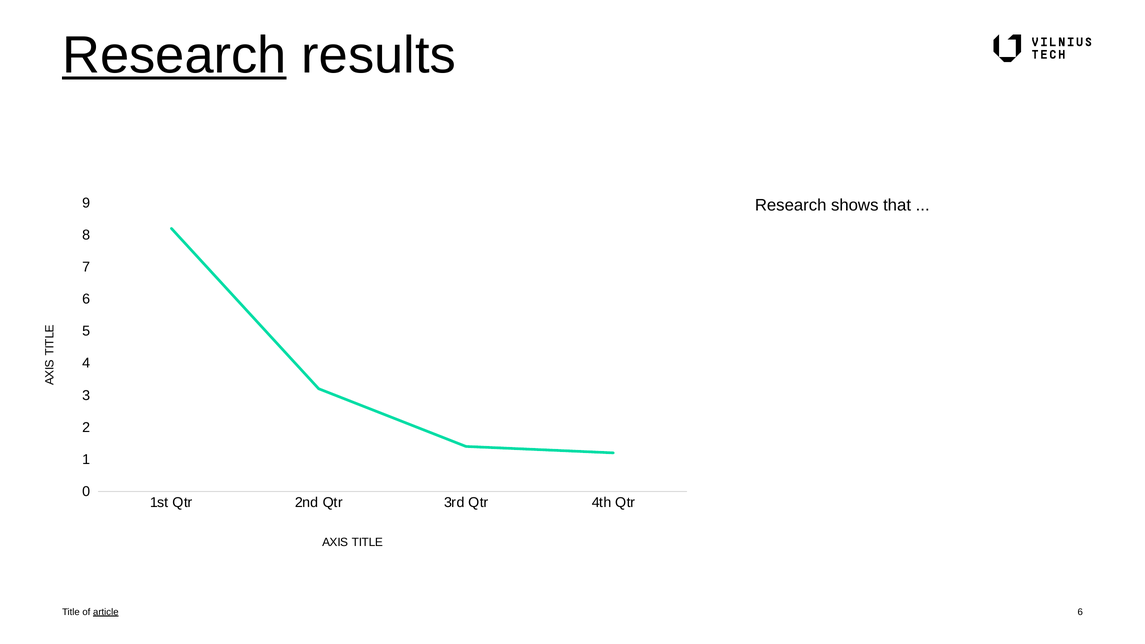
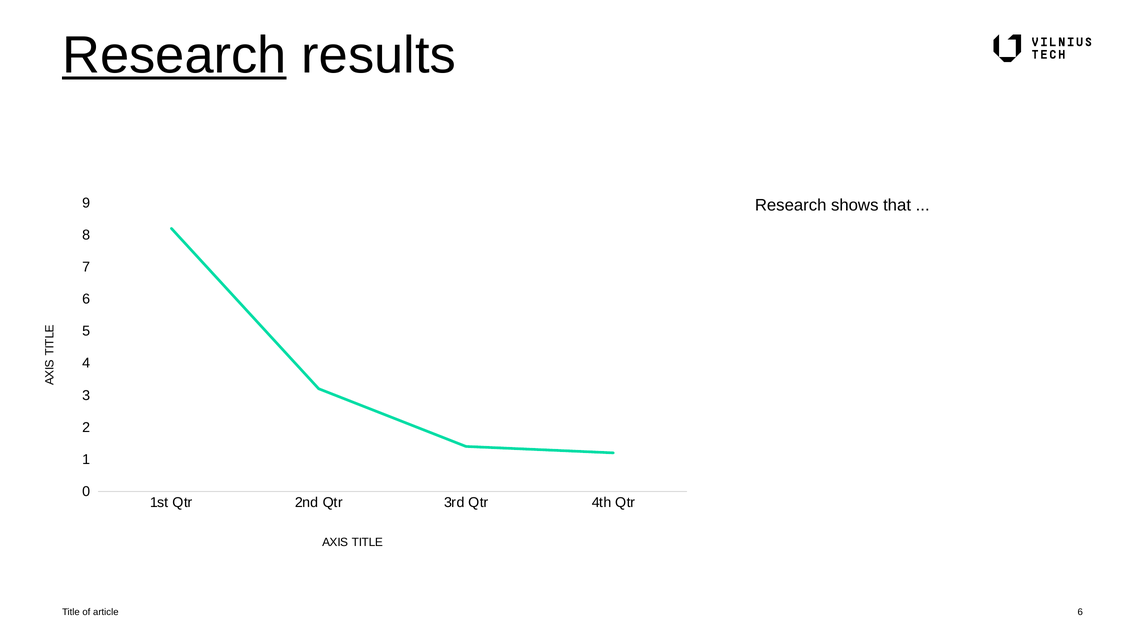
article underline: present -> none (106, 612)
